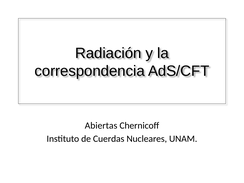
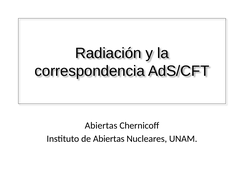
de Cuerdas: Cuerdas -> Abiertas (109, 139)
